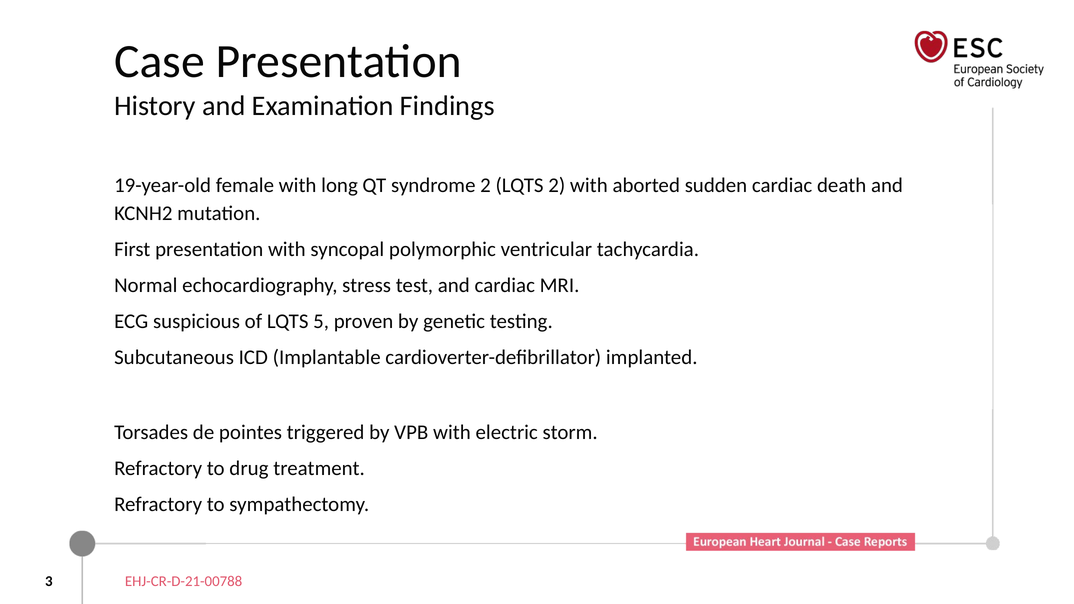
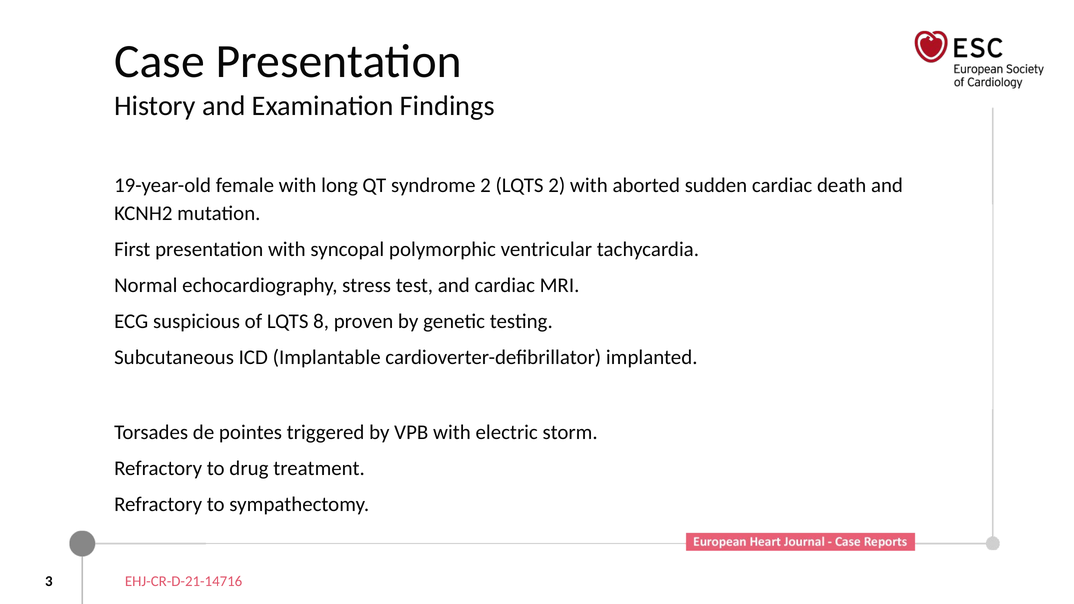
5: 5 -> 8 (321, 321)
EHJ-CR-D-21-00788: EHJ-CR-D-21-00788 -> EHJ-CR-D-21-14716 (184, 581)
